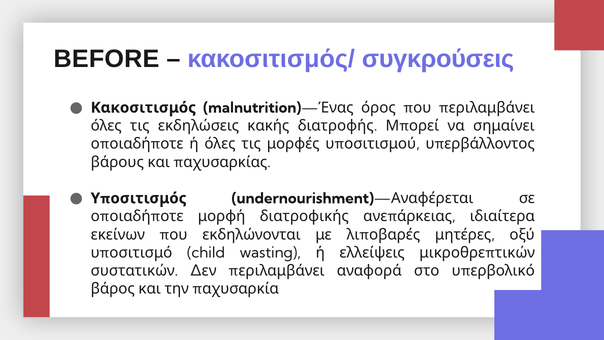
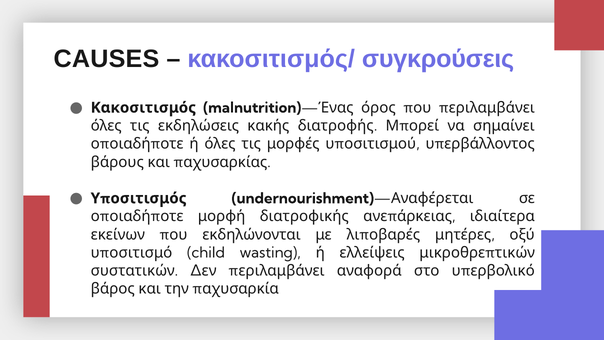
BEFORE: BEFORE -> CAUSES (106, 59)
